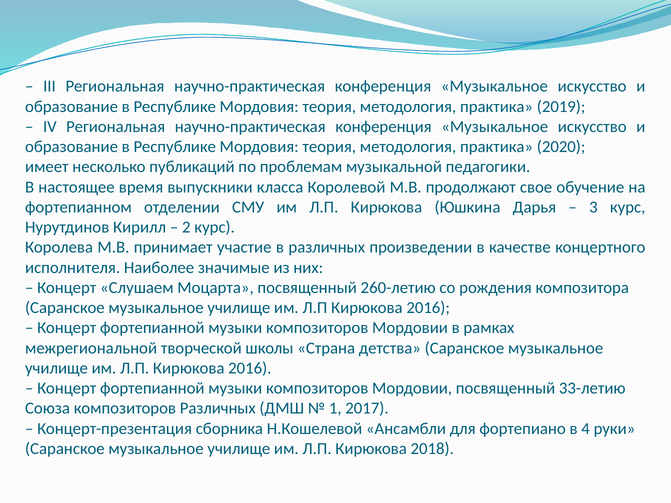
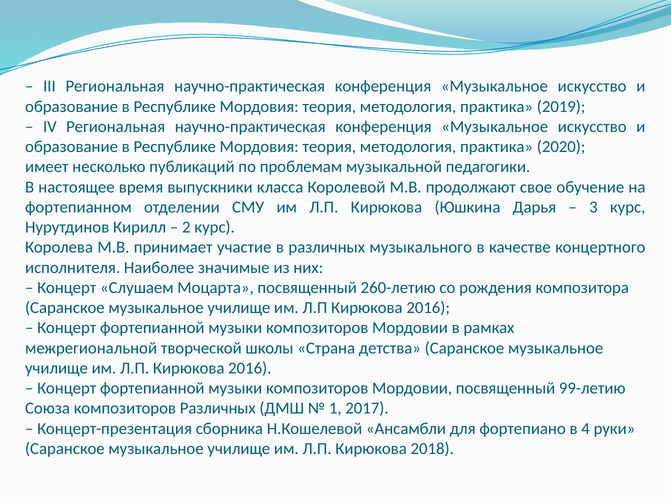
произведении: произведении -> музыкального (421, 248)
33-летию: 33-летию -> 99-летию (592, 388)
